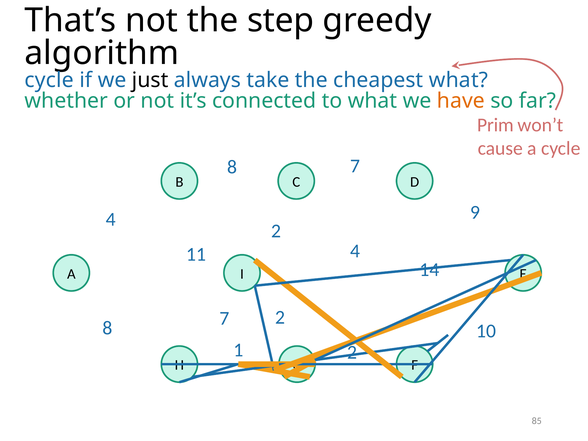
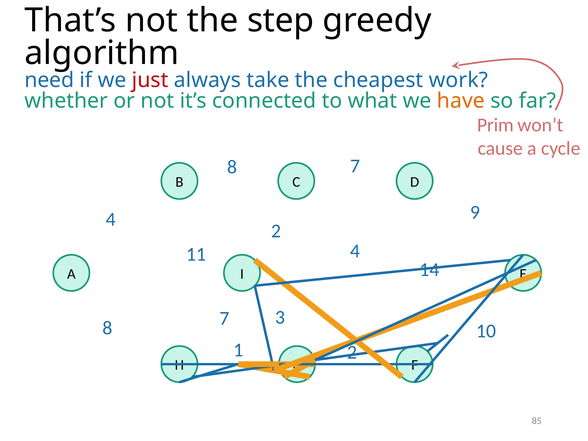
cycle: cycle -> need (49, 80)
just colour: black -> red (150, 80)
cheapest what: what -> work (458, 80)
7 2: 2 -> 3 (280, 317)
